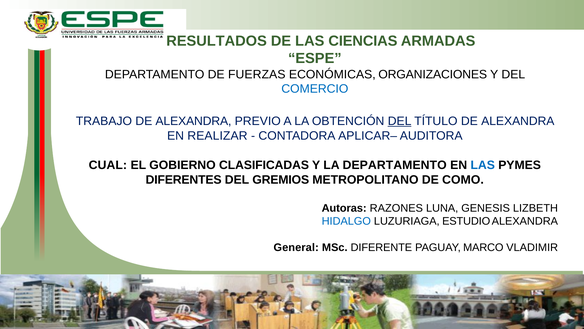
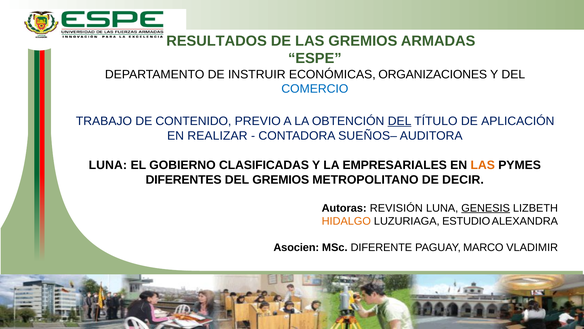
LAS CIENCIAS: CIENCIAS -> GREMIOS (363, 41)
FUERZAS: FUERZAS -> INSTRUIR (257, 74)
TRABAJO DE ALEXANDRA: ALEXANDRA -> CONTENIDO (193, 121)
TÍTULO DE ALEXANDRA: ALEXANDRA -> APLICACIÓN (518, 121)
APLICAR–: APLICAR– -> SUEÑOS– (368, 136)
CUAL: CUAL -> LUNA (108, 165)
LA DEPARTAMENTO: DEPARTAMENTO -> EMPRESARIALES (395, 165)
LAS colour: blue -> orange (483, 165)
COMO: COMO -> DECIR (463, 179)
RAZONES: RAZONES -> REVISIÓN (396, 208)
GENESIS underline: none -> present (486, 208)
HIDALGO colour: blue -> orange (346, 221)
General: General -> Asocien (296, 247)
